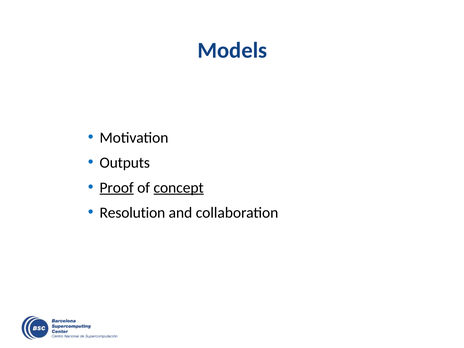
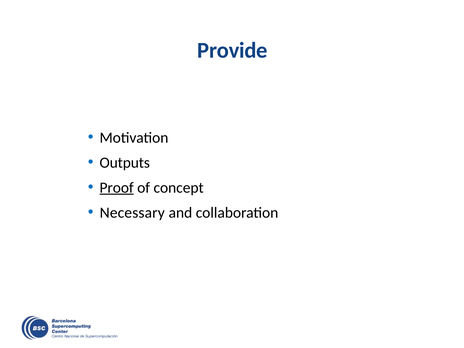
Models: Models -> Provide (232, 50)
concept underline: present -> none (179, 188)
Resolution: Resolution -> Necessary (132, 213)
